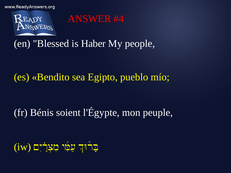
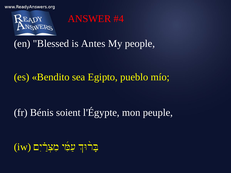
Haber: Haber -> Antes (93, 44)
